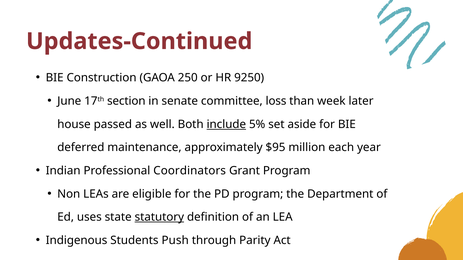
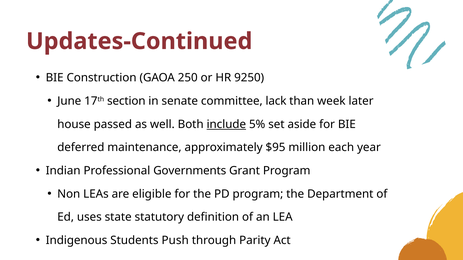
loss: loss -> lack (276, 101)
Coordinators: Coordinators -> Governments (190, 171)
statutory underline: present -> none (159, 218)
